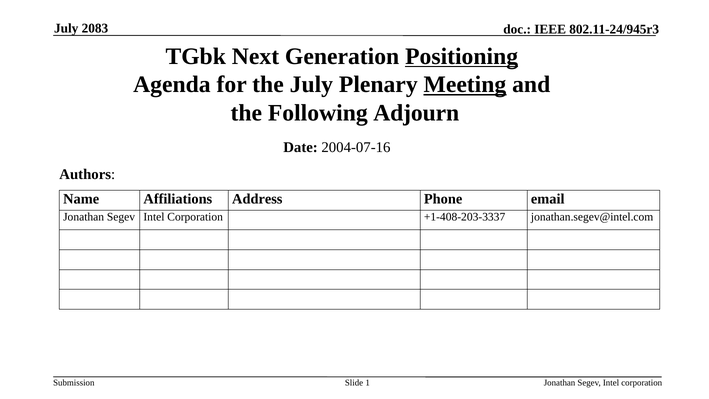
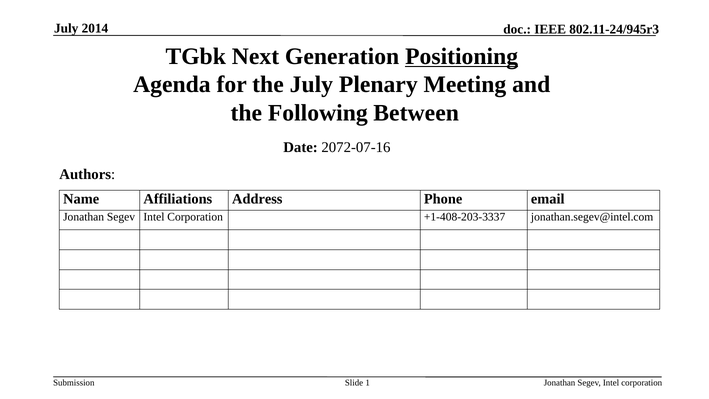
2083: 2083 -> 2014 (95, 28)
Meeting underline: present -> none (465, 85)
Adjourn: Adjourn -> Between (416, 113)
2004-07-16: 2004-07-16 -> 2072-07-16 (356, 147)
